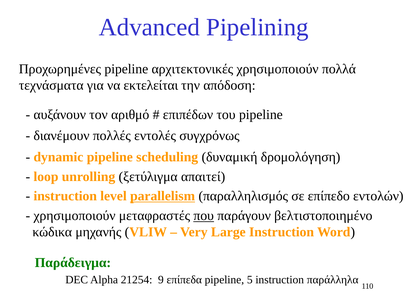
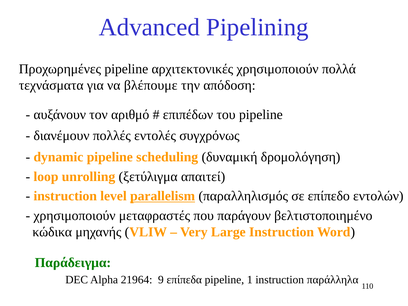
εκτελείται: εκτελείται -> βλέπουμε (151, 85)
που underline: present -> none (204, 216)
21254: 21254 -> 21964 (137, 280)
5: 5 -> 1 (250, 280)
